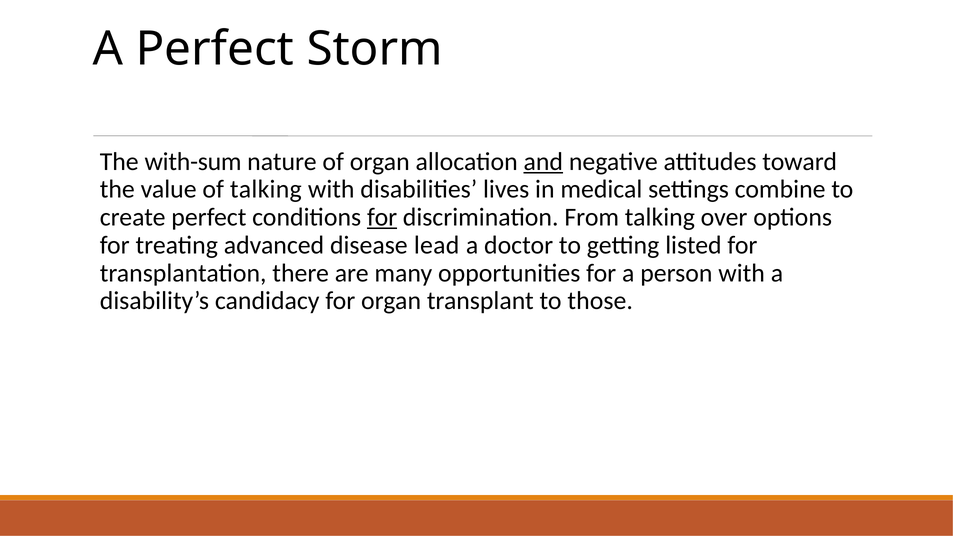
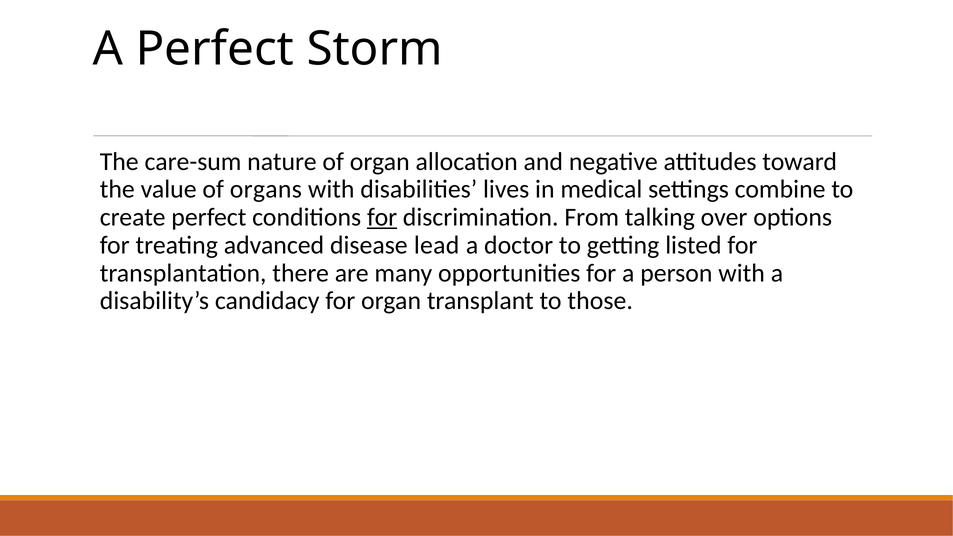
with-sum: with-sum -> care-sum (193, 162)
and underline: present -> none (543, 162)
of talking: talking -> organs (266, 189)
